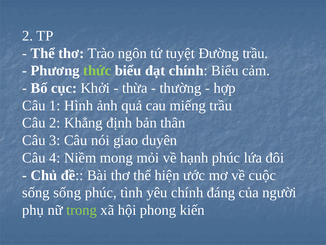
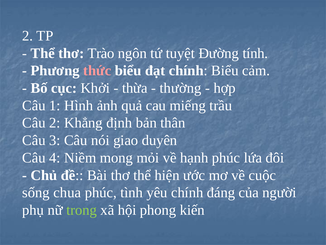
Đường trầu: trầu -> tính (255, 53)
thức colour: light green -> pink (97, 71)
sống sống: sống -> chua (67, 192)
